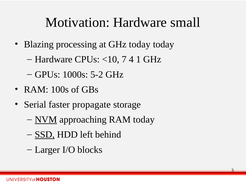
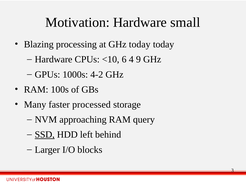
7: 7 -> 6 (124, 60)
1: 1 -> 9 (138, 60)
5-2: 5-2 -> 4-2 (97, 75)
Serial: Serial -> Many (35, 105)
propagate: propagate -> processed (91, 105)
NVM underline: present -> none (46, 120)
RAM today: today -> query (144, 120)
